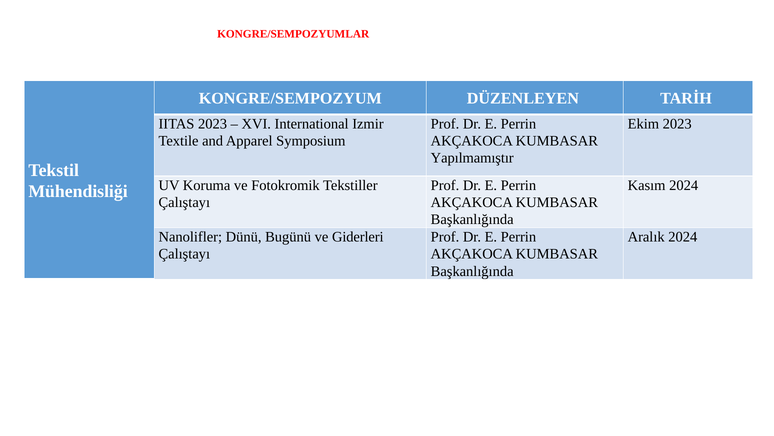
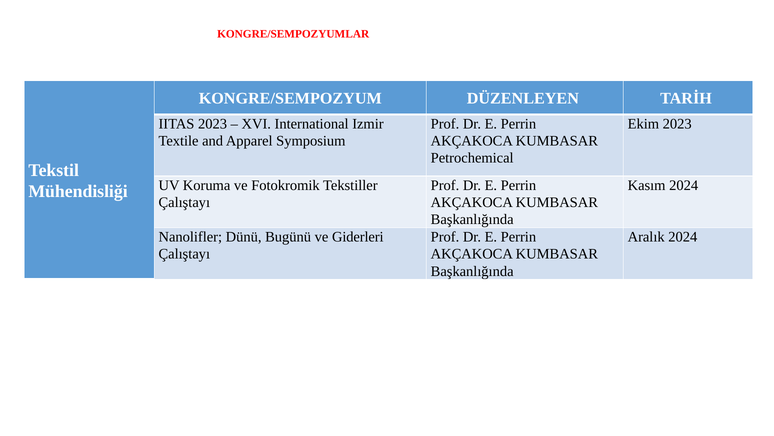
Yapılmamıştır: Yapılmamıştır -> Petrochemical (472, 158)
